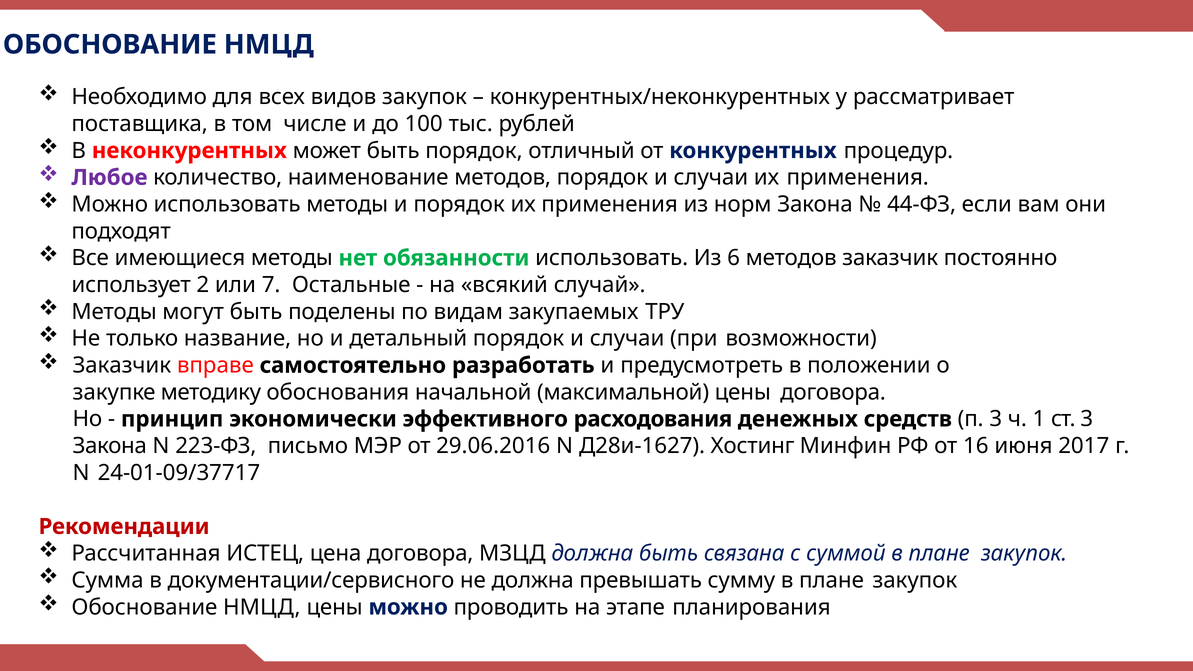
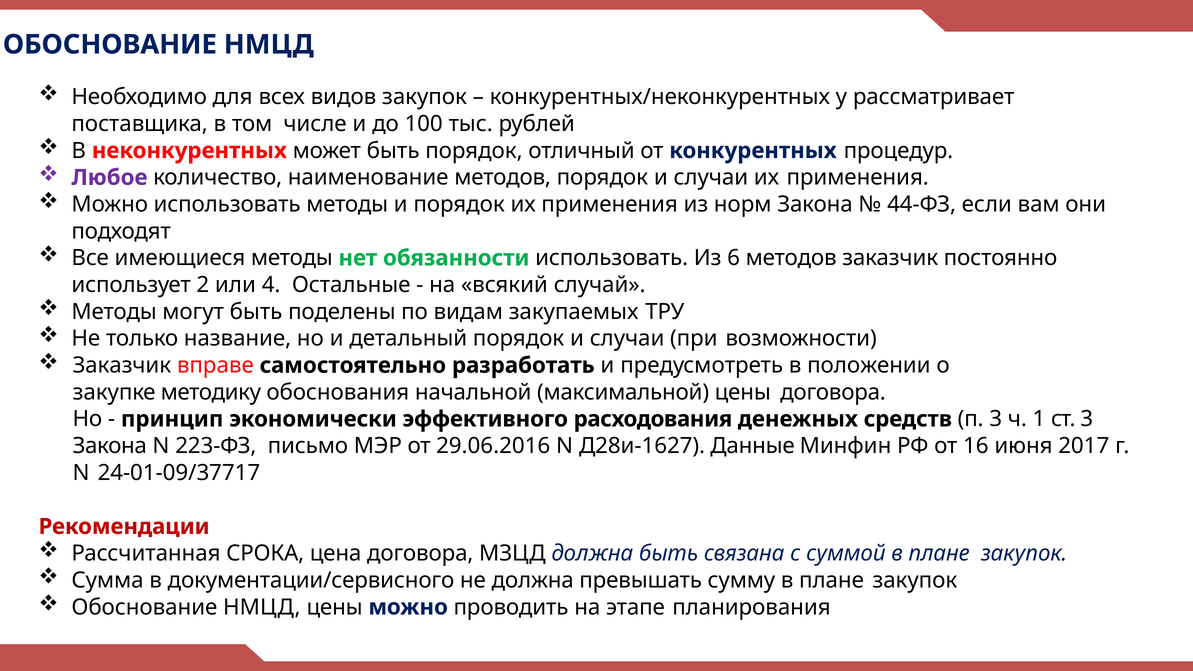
7: 7 -> 4 (271, 285)
Хостинг: Хостинг -> Данные (753, 446)
ИСТЕЦ: ИСТЕЦ -> СРОКА (265, 553)
